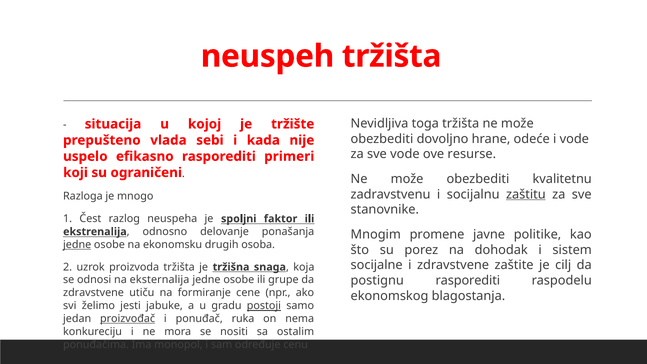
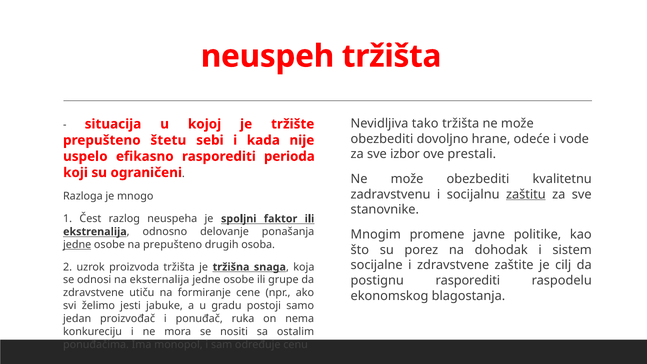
toga: toga -> tako (425, 124)
vlada: vlada -> štetu (168, 140)
sve vode: vode -> izbor (405, 154)
resurse: resurse -> prestali (472, 154)
primeri: primeri -> perioda (289, 156)
na ekonomsku: ekonomsku -> prepušteno (173, 245)
postoji underline: present -> none (264, 306)
proizvođač underline: present -> none (128, 319)
